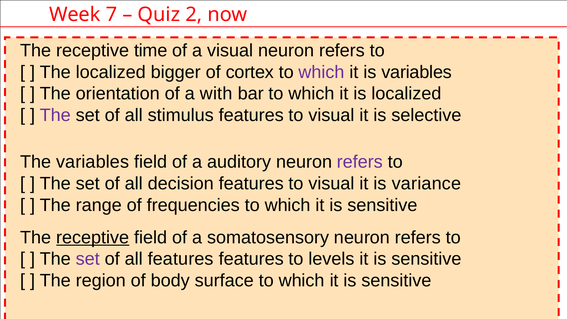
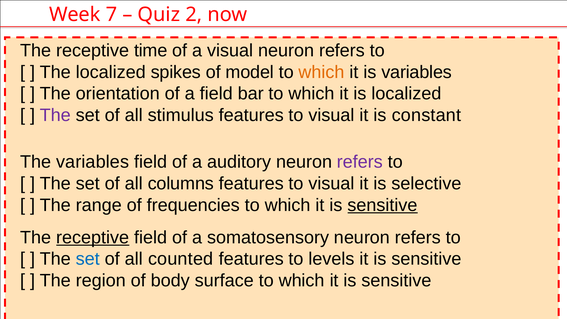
bigger: bigger -> spikes (176, 72)
cortex: cortex -> model (250, 72)
which colour: purple -> orange (322, 72)
a with: with -> field (216, 94)
selective: selective -> constant (426, 115)
decision: decision -> columns (181, 183)
variance: variance -> selective (427, 183)
sensitive underline: none -> present (383, 205)
set colour: purple -> blue (88, 259)
all features: features -> counted (181, 259)
